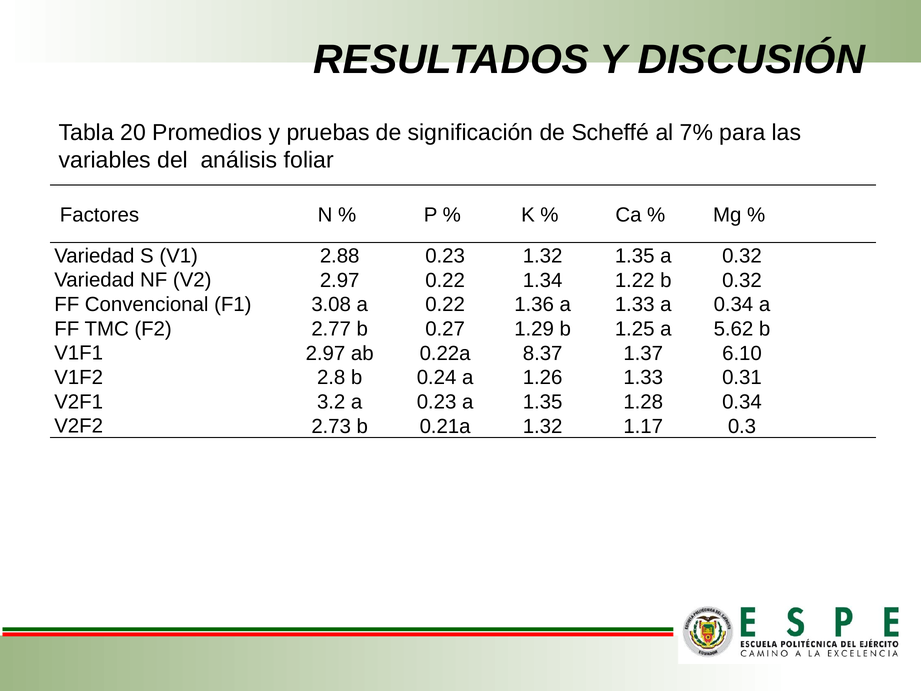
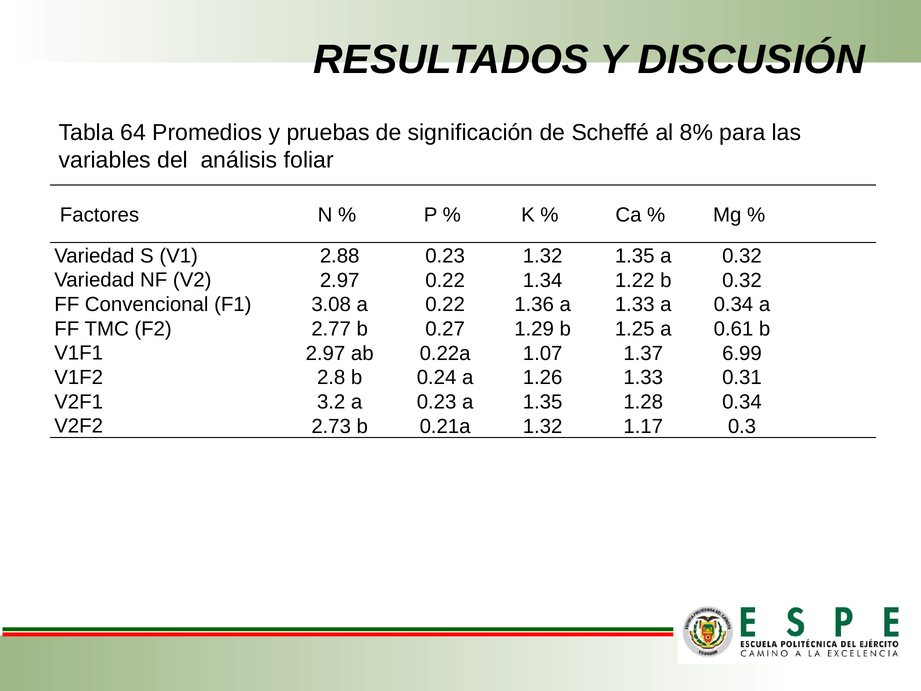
20: 20 -> 64 (133, 133)
7%: 7% -> 8% (696, 133)
5.62: 5.62 -> 0.61 (733, 329)
8.37: 8.37 -> 1.07 (543, 353)
6.10: 6.10 -> 6.99 (742, 353)
